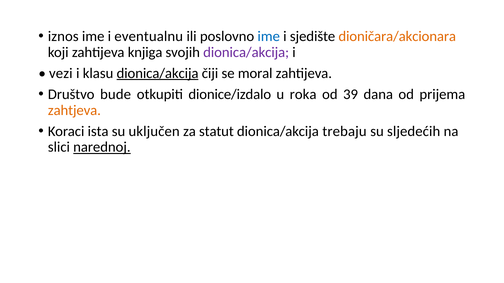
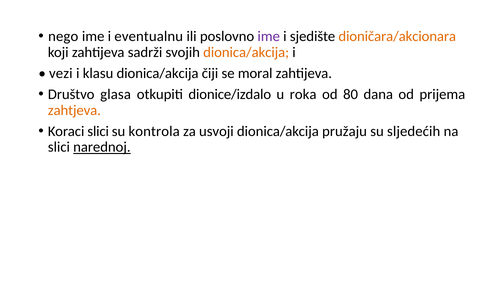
iznos: iznos -> nego (63, 36)
ime colour: blue -> purple (269, 36)
knjiga: knjiga -> sadrži (145, 52)
dionica/akcija colour: purple -> orange (246, 52)
dionica/akcija underline: present -> none (158, 73)
bude: bude -> glasa (116, 95)
39: 39 -> 80 (351, 95)
Koraci ista: ista -> slici (98, 132)
uključen: uključen -> kontrola (154, 132)
statut: statut -> usvoji (216, 132)
trebaju: trebaju -> pružaju (345, 132)
